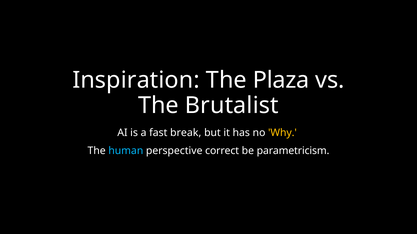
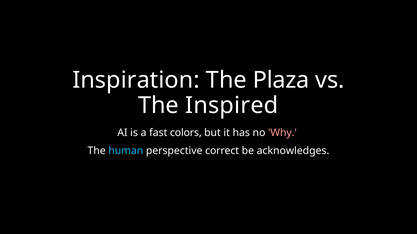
Brutalist: Brutalist -> Inspired (232, 106)
break: break -> colors (186, 133)
Why colour: yellow -> pink (282, 133)
parametricism: parametricism -> acknowledges (293, 151)
